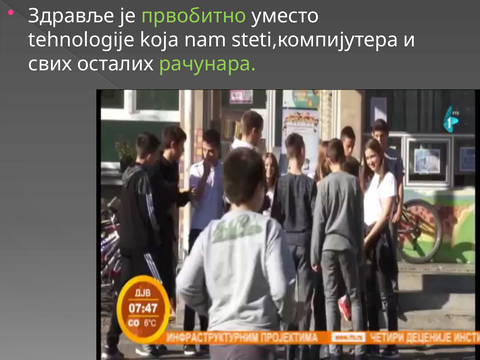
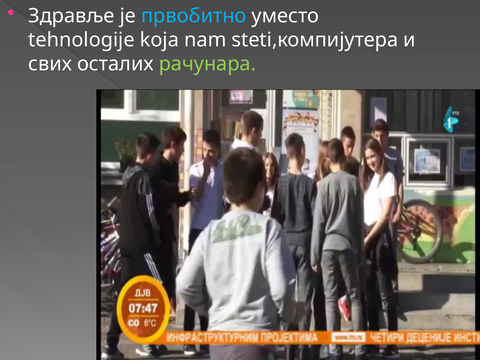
првобитно colour: light green -> light blue (194, 16)
